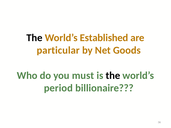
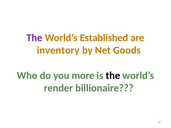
The colour: black -> purple (34, 38)
particular: particular -> inventory (58, 50)
must: must -> more (83, 76)
period: period -> render (58, 88)
